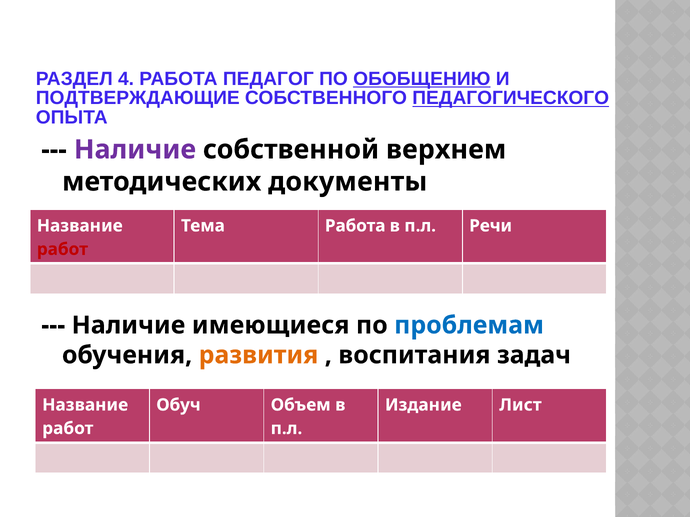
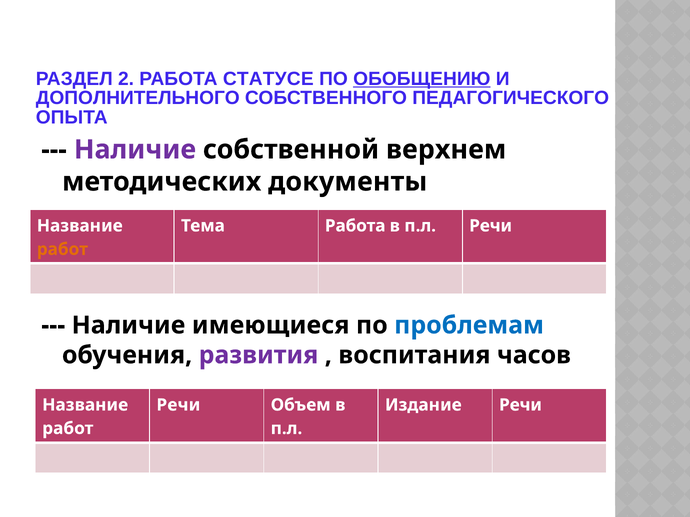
4: 4 -> 2 (126, 79)
ПЕДАГОГ: ПЕДАГОГ -> СТАТУСЕ (268, 79)
ПОДТВЕРЖДАЮЩИЕ: ПОДТВЕРЖДАЮЩИЕ -> ДОПОЛНИТЕЛЬНОГО (138, 98)
ПЕДАГОГИЧЕСКОГО underline: present -> none (511, 98)
работ colour: red -> orange (62, 249)
развития colour: orange -> purple (258, 355)
задач: задач -> часов (534, 355)
Обуч: Обуч -> Речи (178, 405)
Издание Лист: Лист -> Речи (521, 405)
